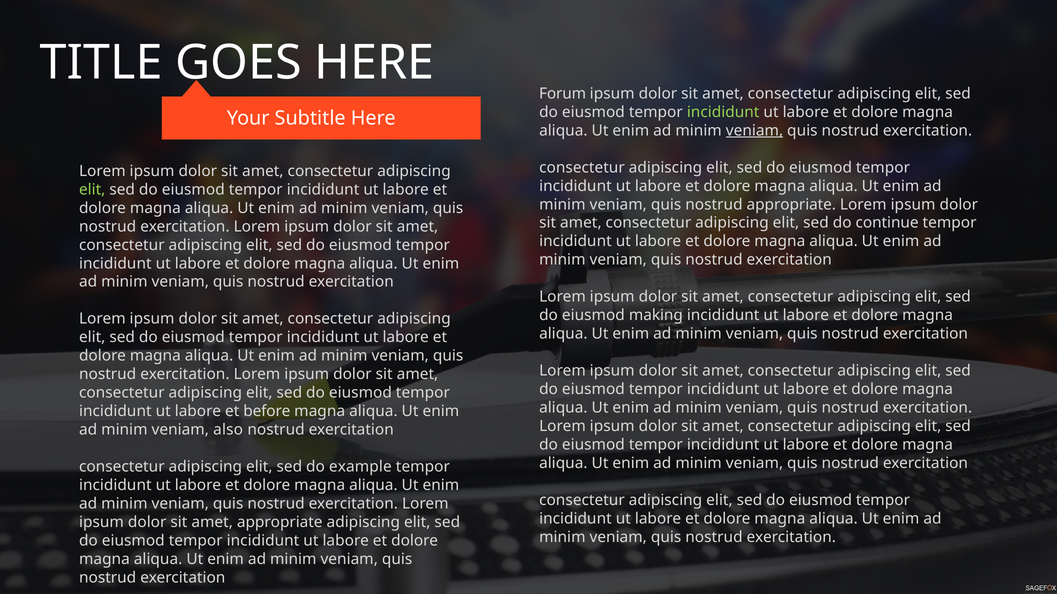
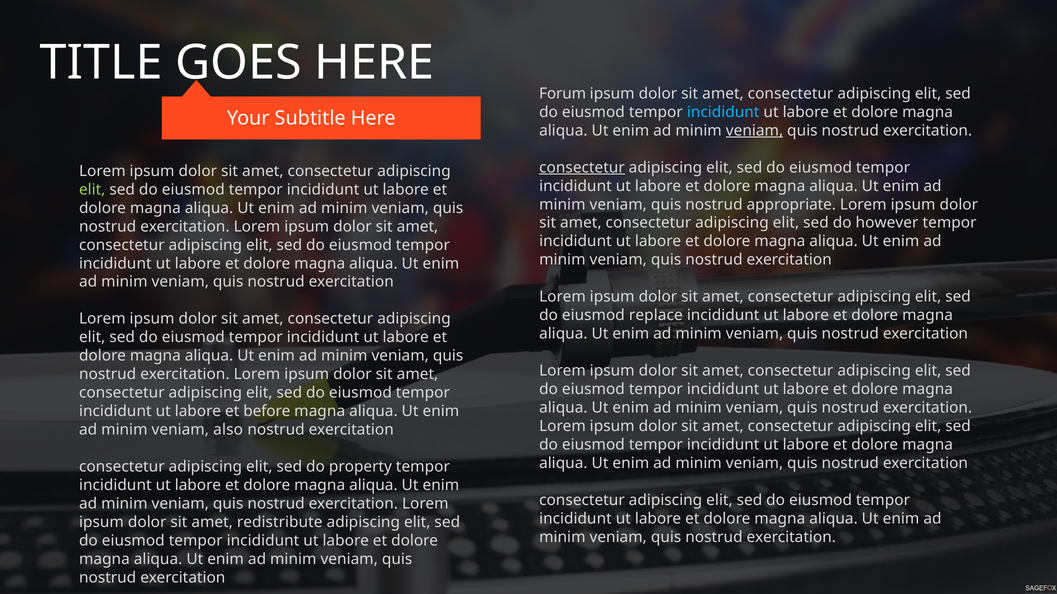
incididunt colour: light green -> light blue (723, 112)
consectetur underline: none -> present (582, 168)
continue: continue -> however (887, 223)
making: making -> replace (656, 316)
example: example -> property (360, 467)
amet appropriate: appropriate -> redistribute (280, 523)
